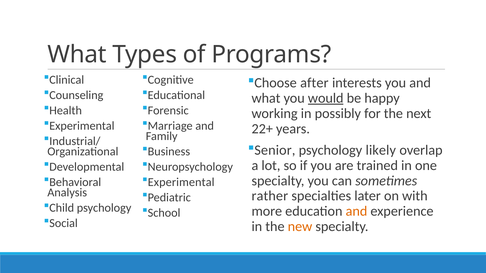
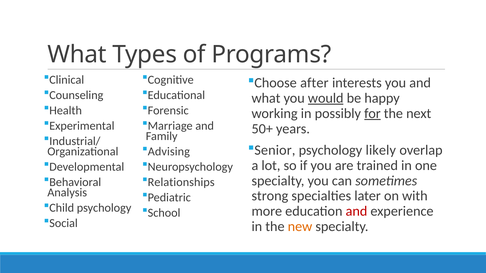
for underline: none -> present (372, 114)
22+: 22+ -> 50+ (262, 129)
Business: Business -> Advising (169, 152)
Experimental: Experimental -> Relationships (181, 182)
rather: rather -> strong (270, 196)
and colour: orange -> red (356, 212)
